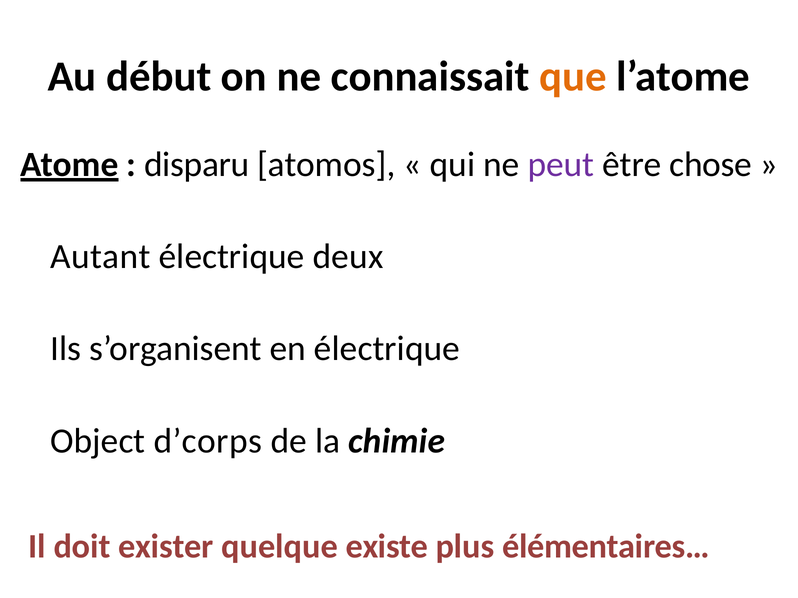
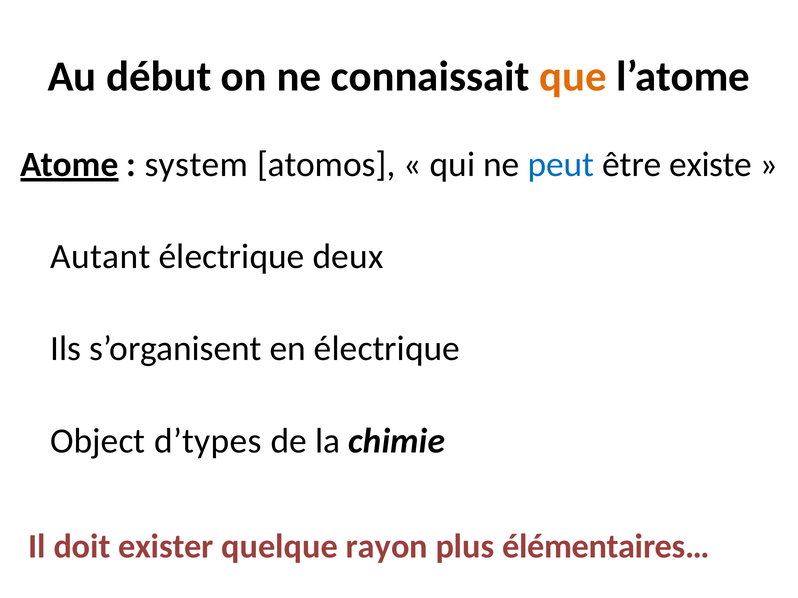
disparu: disparu -> system (196, 165)
peut colour: purple -> blue (561, 165)
chose: chose -> existe (711, 165)
d’corps: d’corps -> d’types (208, 441)
existe: existe -> rayon (387, 547)
